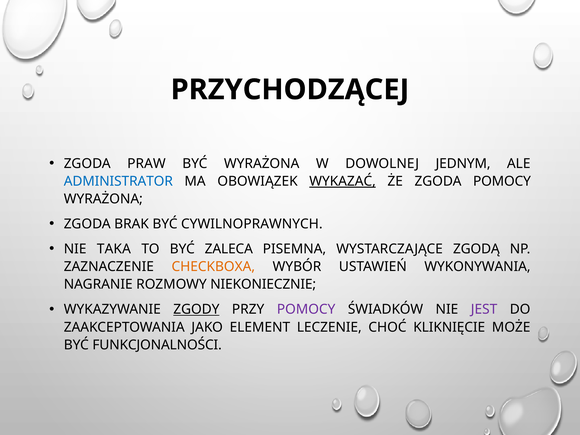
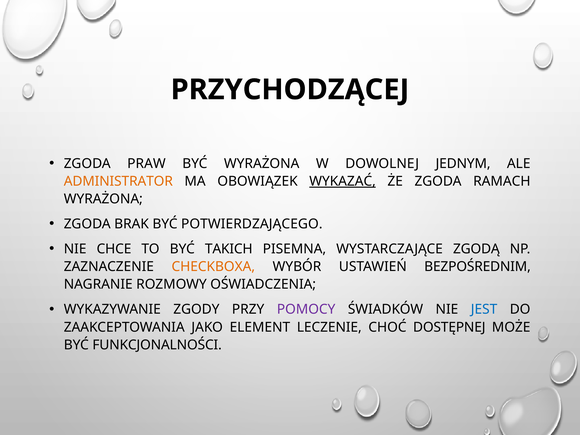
ADMINISTRATOR colour: blue -> orange (118, 181)
ZGODA POMOCY: POMOCY -> RAMACH (502, 181)
CYWILNOPRAWNYCH: CYWILNOPRAWNYCH -> POTWIERDZAJĄCEGO (252, 224)
TAKA: TAKA -> CHCE (114, 249)
ZALECA: ZALECA -> TAKICH (229, 249)
WYKONYWANIA: WYKONYWANIA -> BEZPOŚREDNIM (478, 267)
NIEKONIECZNIE: NIEKONIECZNIE -> OŚWIADCZENIA (263, 284)
ZGODY underline: present -> none (196, 309)
JEST colour: purple -> blue (484, 309)
KLIKNIĘCIE: KLIKNIĘCIE -> DOSTĘPNEJ (449, 327)
